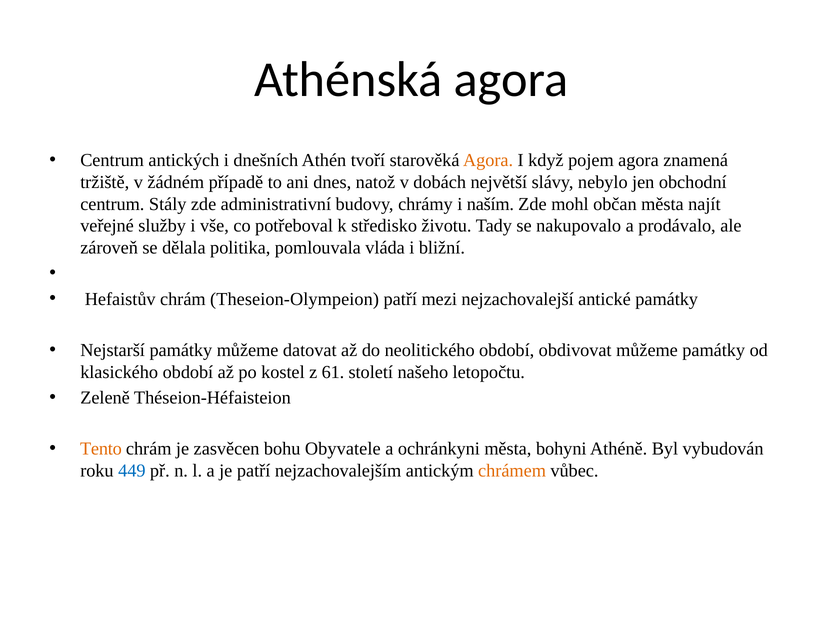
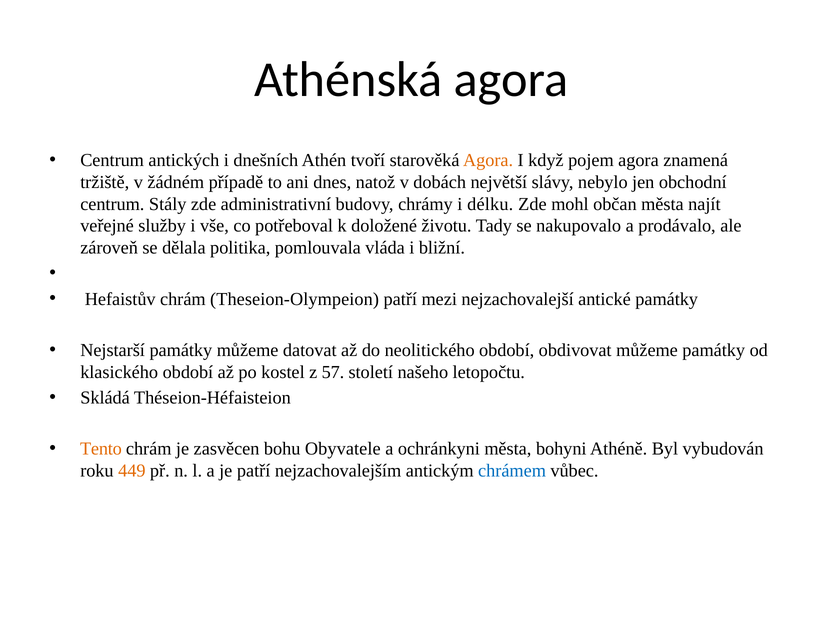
naším: naším -> délku (490, 204)
středisko: středisko -> doložené (384, 226)
61: 61 -> 57 (333, 372)
Zeleně: Zeleně -> Skládá (105, 398)
449 colour: blue -> orange (132, 471)
chrámem colour: orange -> blue (512, 471)
